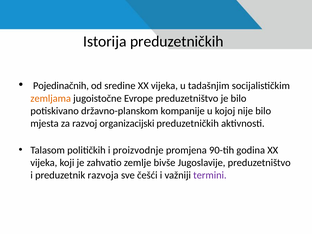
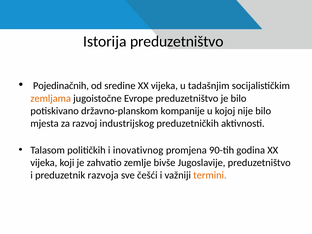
Istorija preduzetničkih: preduzetničkih -> preduzetništvo (177, 41)
organizacijski: organizacijski -> industrijskog (127, 123)
proizvodnje: proizvodnje -> inovativnog (138, 150)
termini colour: purple -> orange (210, 175)
